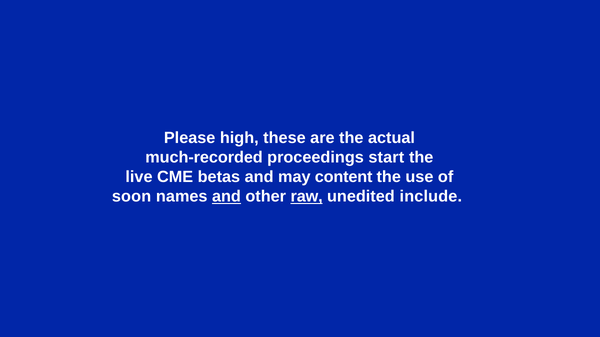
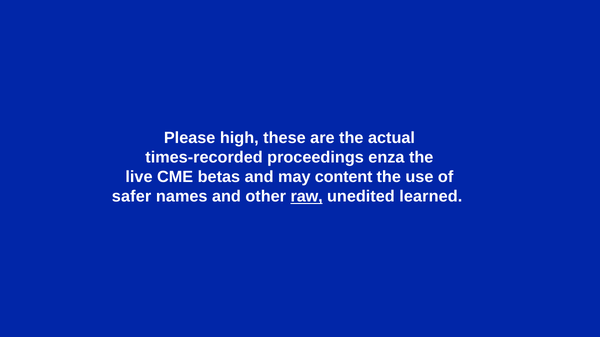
much-recorded: much-recorded -> times-recorded (204, 158)
start: start -> enza (386, 158)
soon: soon -> safer (132, 197)
and underline: present -> none (226, 197)
include: include -> learned (431, 197)
